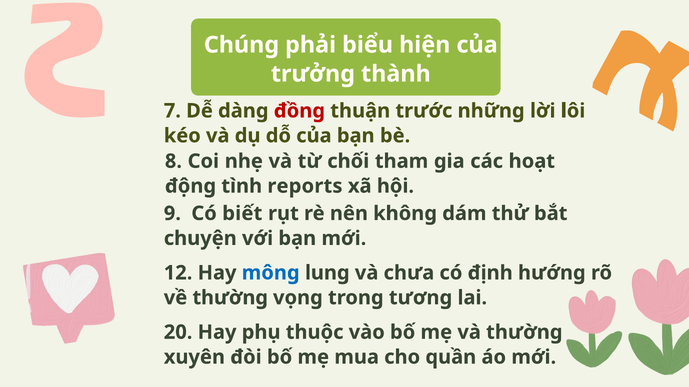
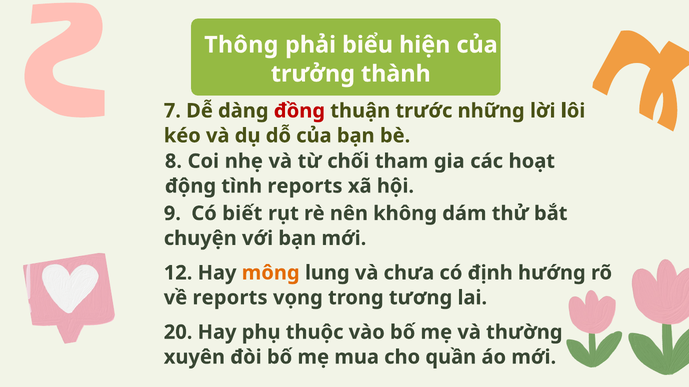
Chúng: Chúng -> Thông (241, 45)
mông colour: blue -> orange (271, 273)
về thường: thường -> reports (230, 298)
